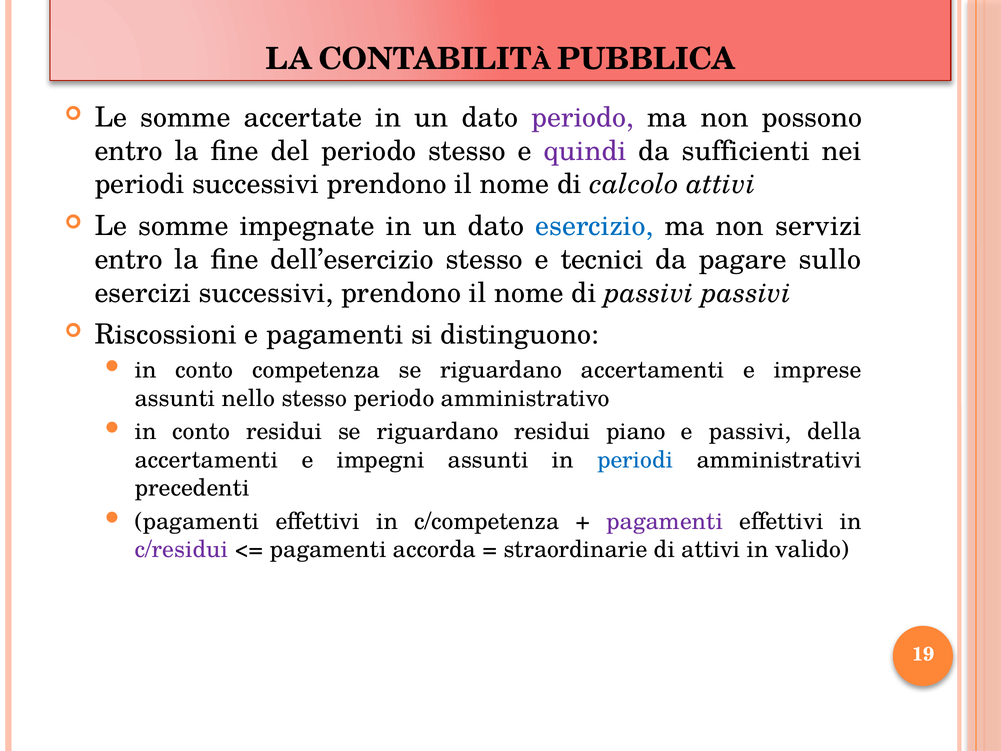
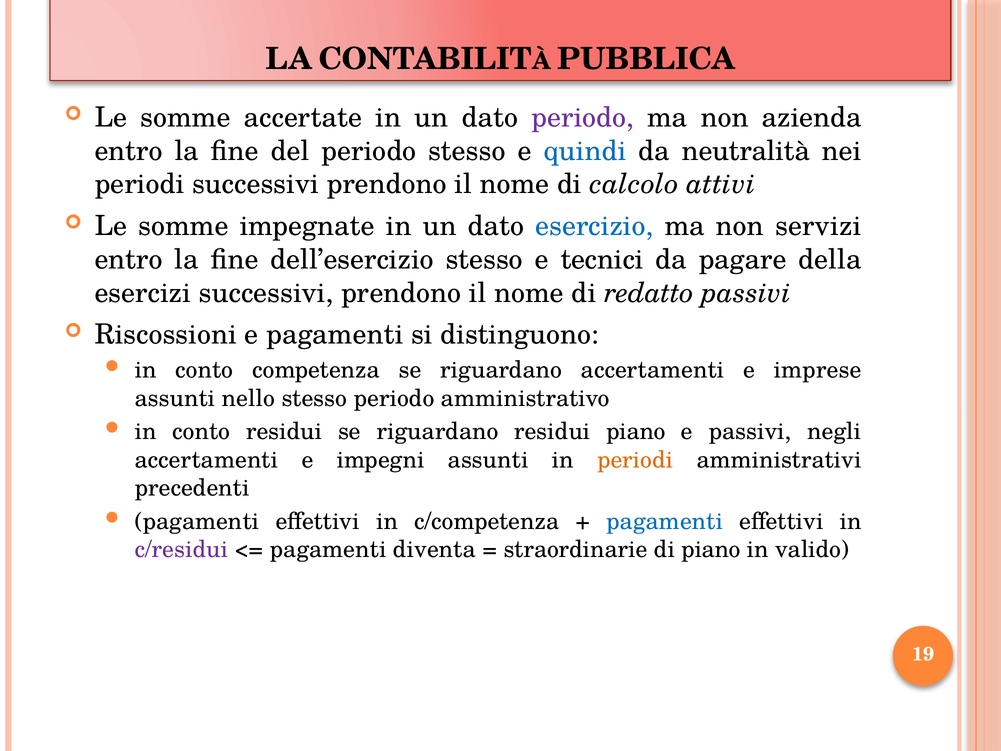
possono: possono -> azienda (812, 117)
quindi colour: purple -> blue (585, 151)
sufficienti: sufficienti -> neutralità (746, 151)
sullo: sullo -> della (830, 259)
di passivi: passivi -> redatto (649, 293)
della: della -> negli (834, 431)
periodi colour: blue -> orange (635, 460)
pagamenti colour: purple -> blue (665, 521)
accorda: accorda -> diventa (434, 549)
di attivi: attivi -> piano (711, 549)
